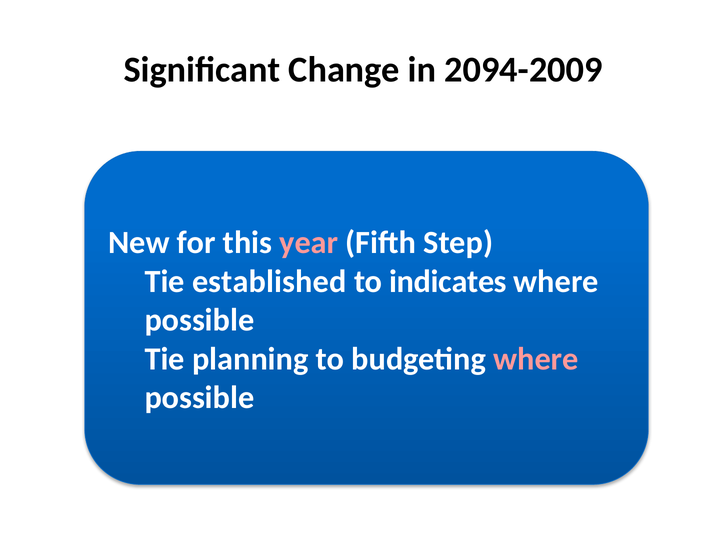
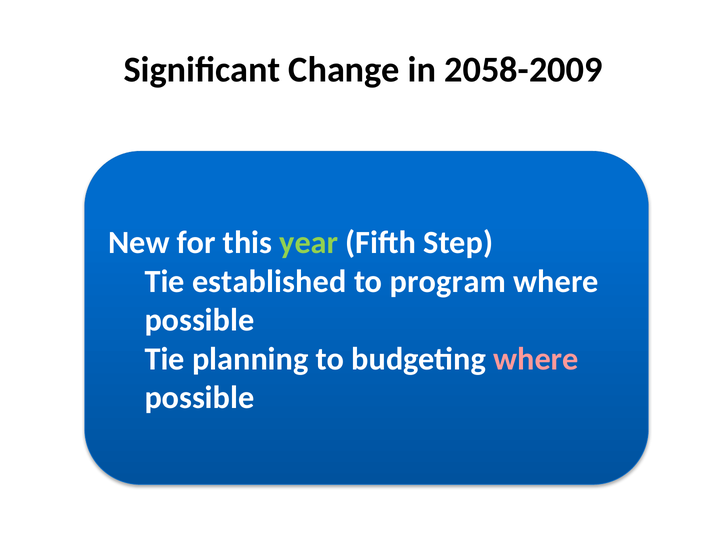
2094-2009: 2094-2009 -> 2058-2009 (523, 70)
year colour: pink -> light green (309, 243)
indicates: indicates -> program (448, 282)
